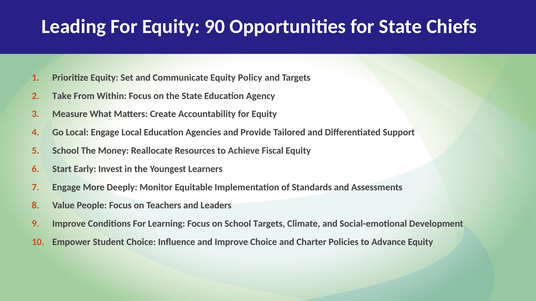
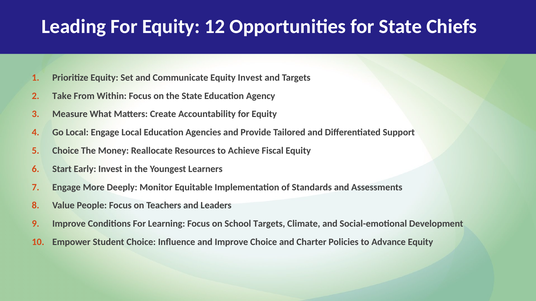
90: 90 -> 12 (215, 27)
Equity Policy: Policy -> Invest (250, 78)
School: School -> Choice (66, 151)
